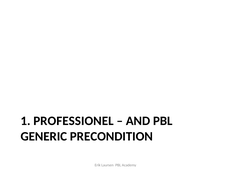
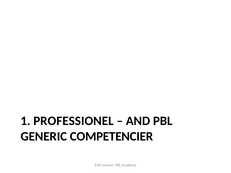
PRECONDITION: PRECONDITION -> COMPETENCIER (112, 136)
